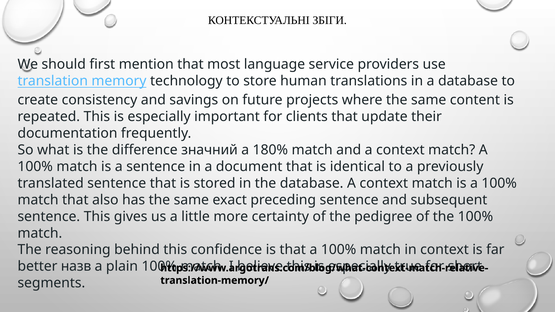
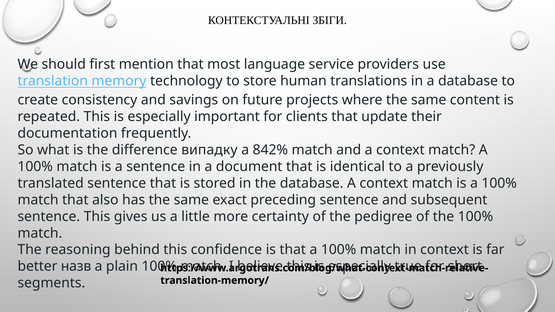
значний: значний -> випадку (209, 150)
180%: 180% -> 842% (270, 150)
